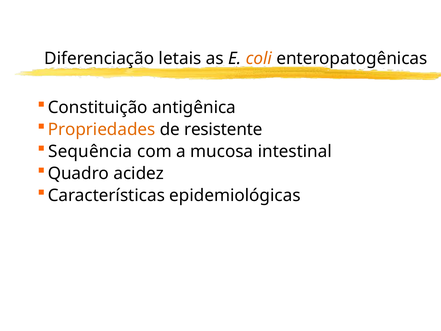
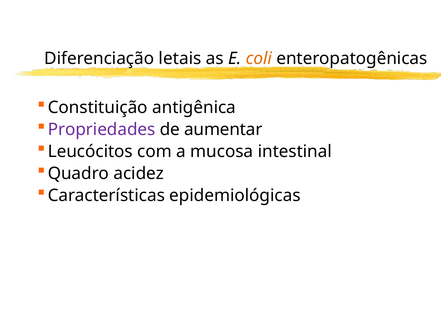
Propriedades colour: orange -> purple (102, 129)
resistente: resistente -> aumentar (223, 129)
Sequência: Sequência -> Leucócitos (90, 151)
